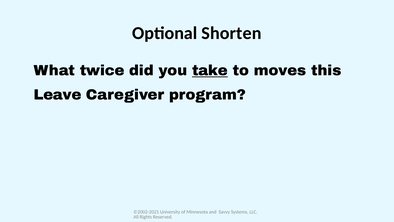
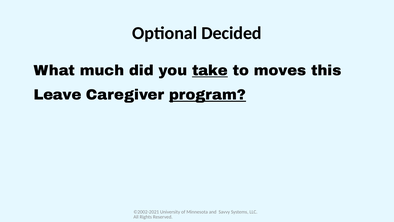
Shorten: Shorten -> Decided (232, 33)
twice: twice -> much (102, 70)
program underline: none -> present (207, 95)
